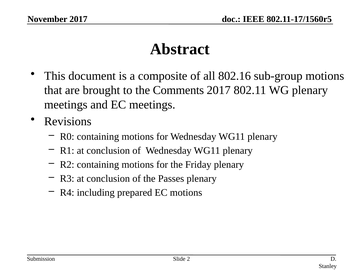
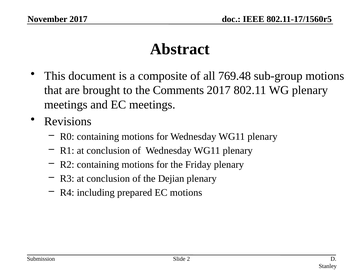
802.16: 802.16 -> 769.48 (235, 76)
Passes: Passes -> Dejian (171, 179)
